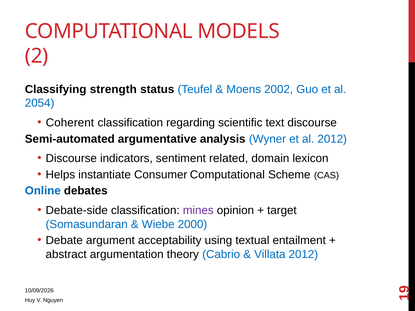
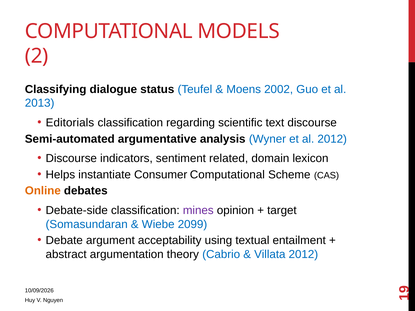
strength: strength -> dialogue (113, 89)
2054: 2054 -> 2013 (40, 103)
Coherent: Coherent -> Editorials (70, 123)
Online colour: blue -> orange (43, 191)
2000: 2000 -> 2099 (192, 224)
